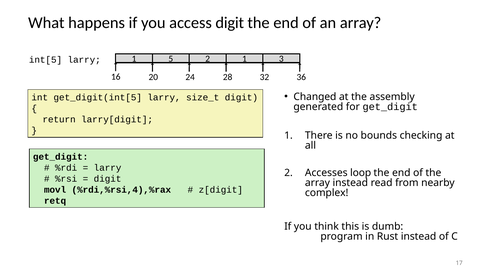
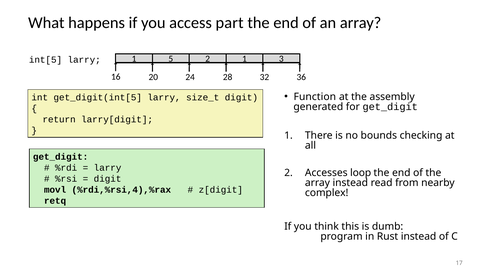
access digit: digit -> part (230, 23)
Changed: Changed -> Function (315, 97)
